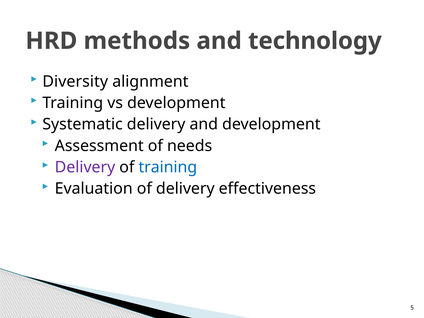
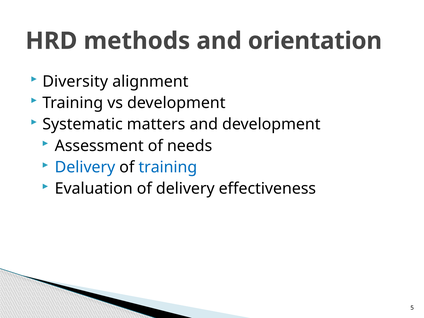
technology: technology -> orientation (315, 41)
Systematic delivery: delivery -> matters (156, 124)
Delivery colour: purple -> blue (85, 167)
